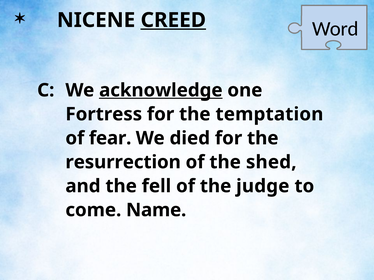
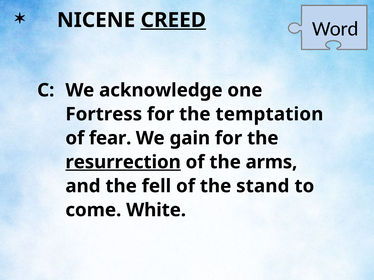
acknowledge underline: present -> none (161, 90)
died: died -> gain (190, 138)
resurrection underline: none -> present (123, 162)
shed: shed -> arms (271, 162)
judge: judge -> stand (263, 186)
Name: Name -> White (156, 210)
